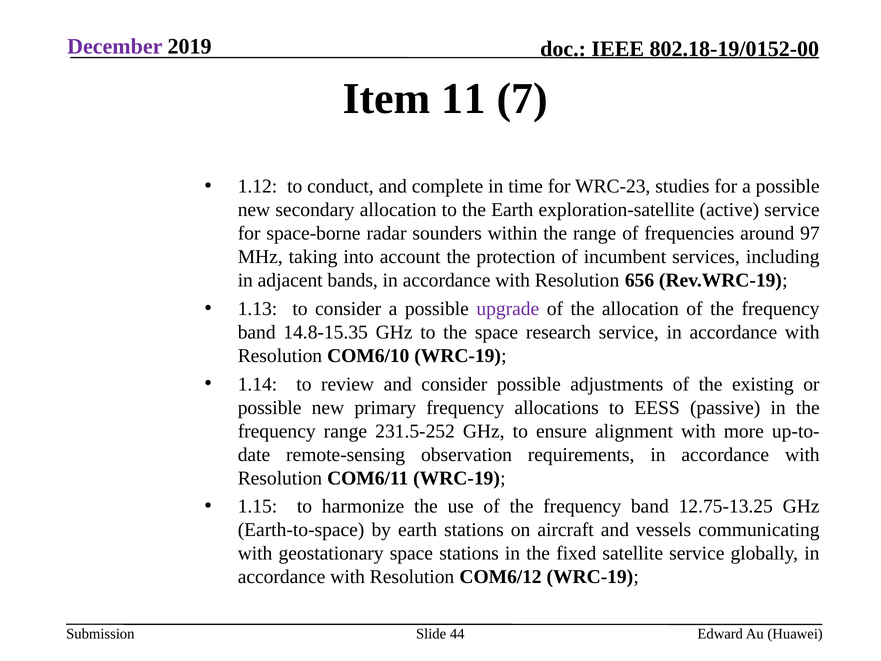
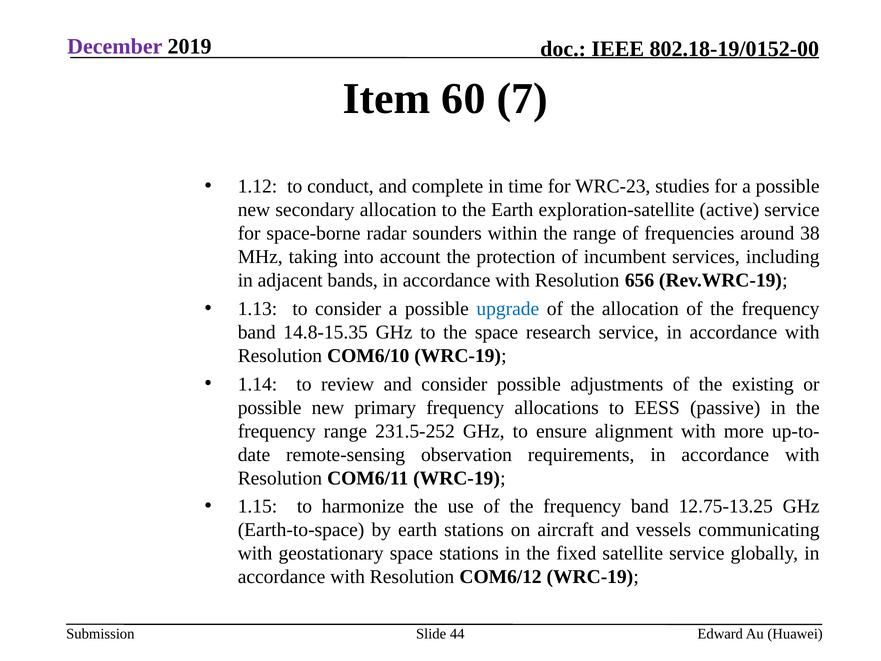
11: 11 -> 60 (464, 99)
97: 97 -> 38 (810, 233)
upgrade colour: purple -> blue (508, 309)
